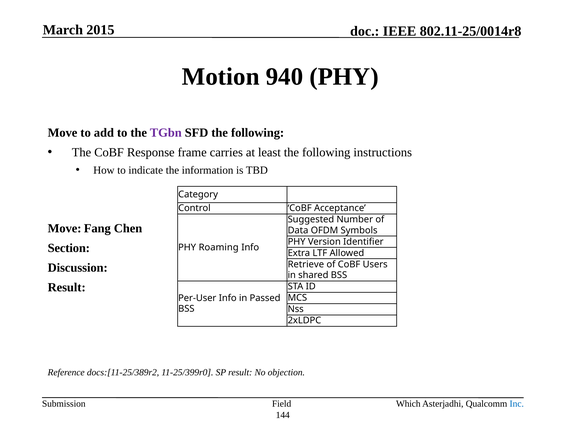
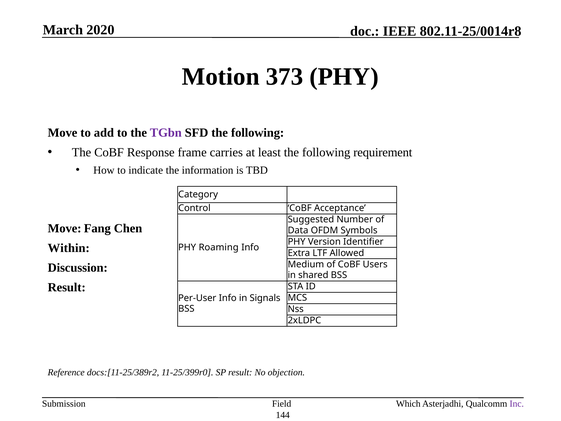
2015: 2015 -> 2020 (100, 30)
940: 940 -> 373 (284, 76)
instructions: instructions -> requirement (383, 152)
Section: Section -> Within (69, 248)
Retrieve: Retrieve -> Medium (306, 264)
Passed: Passed -> Signals (265, 298)
Inc colour: blue -> purple (517, 404)
